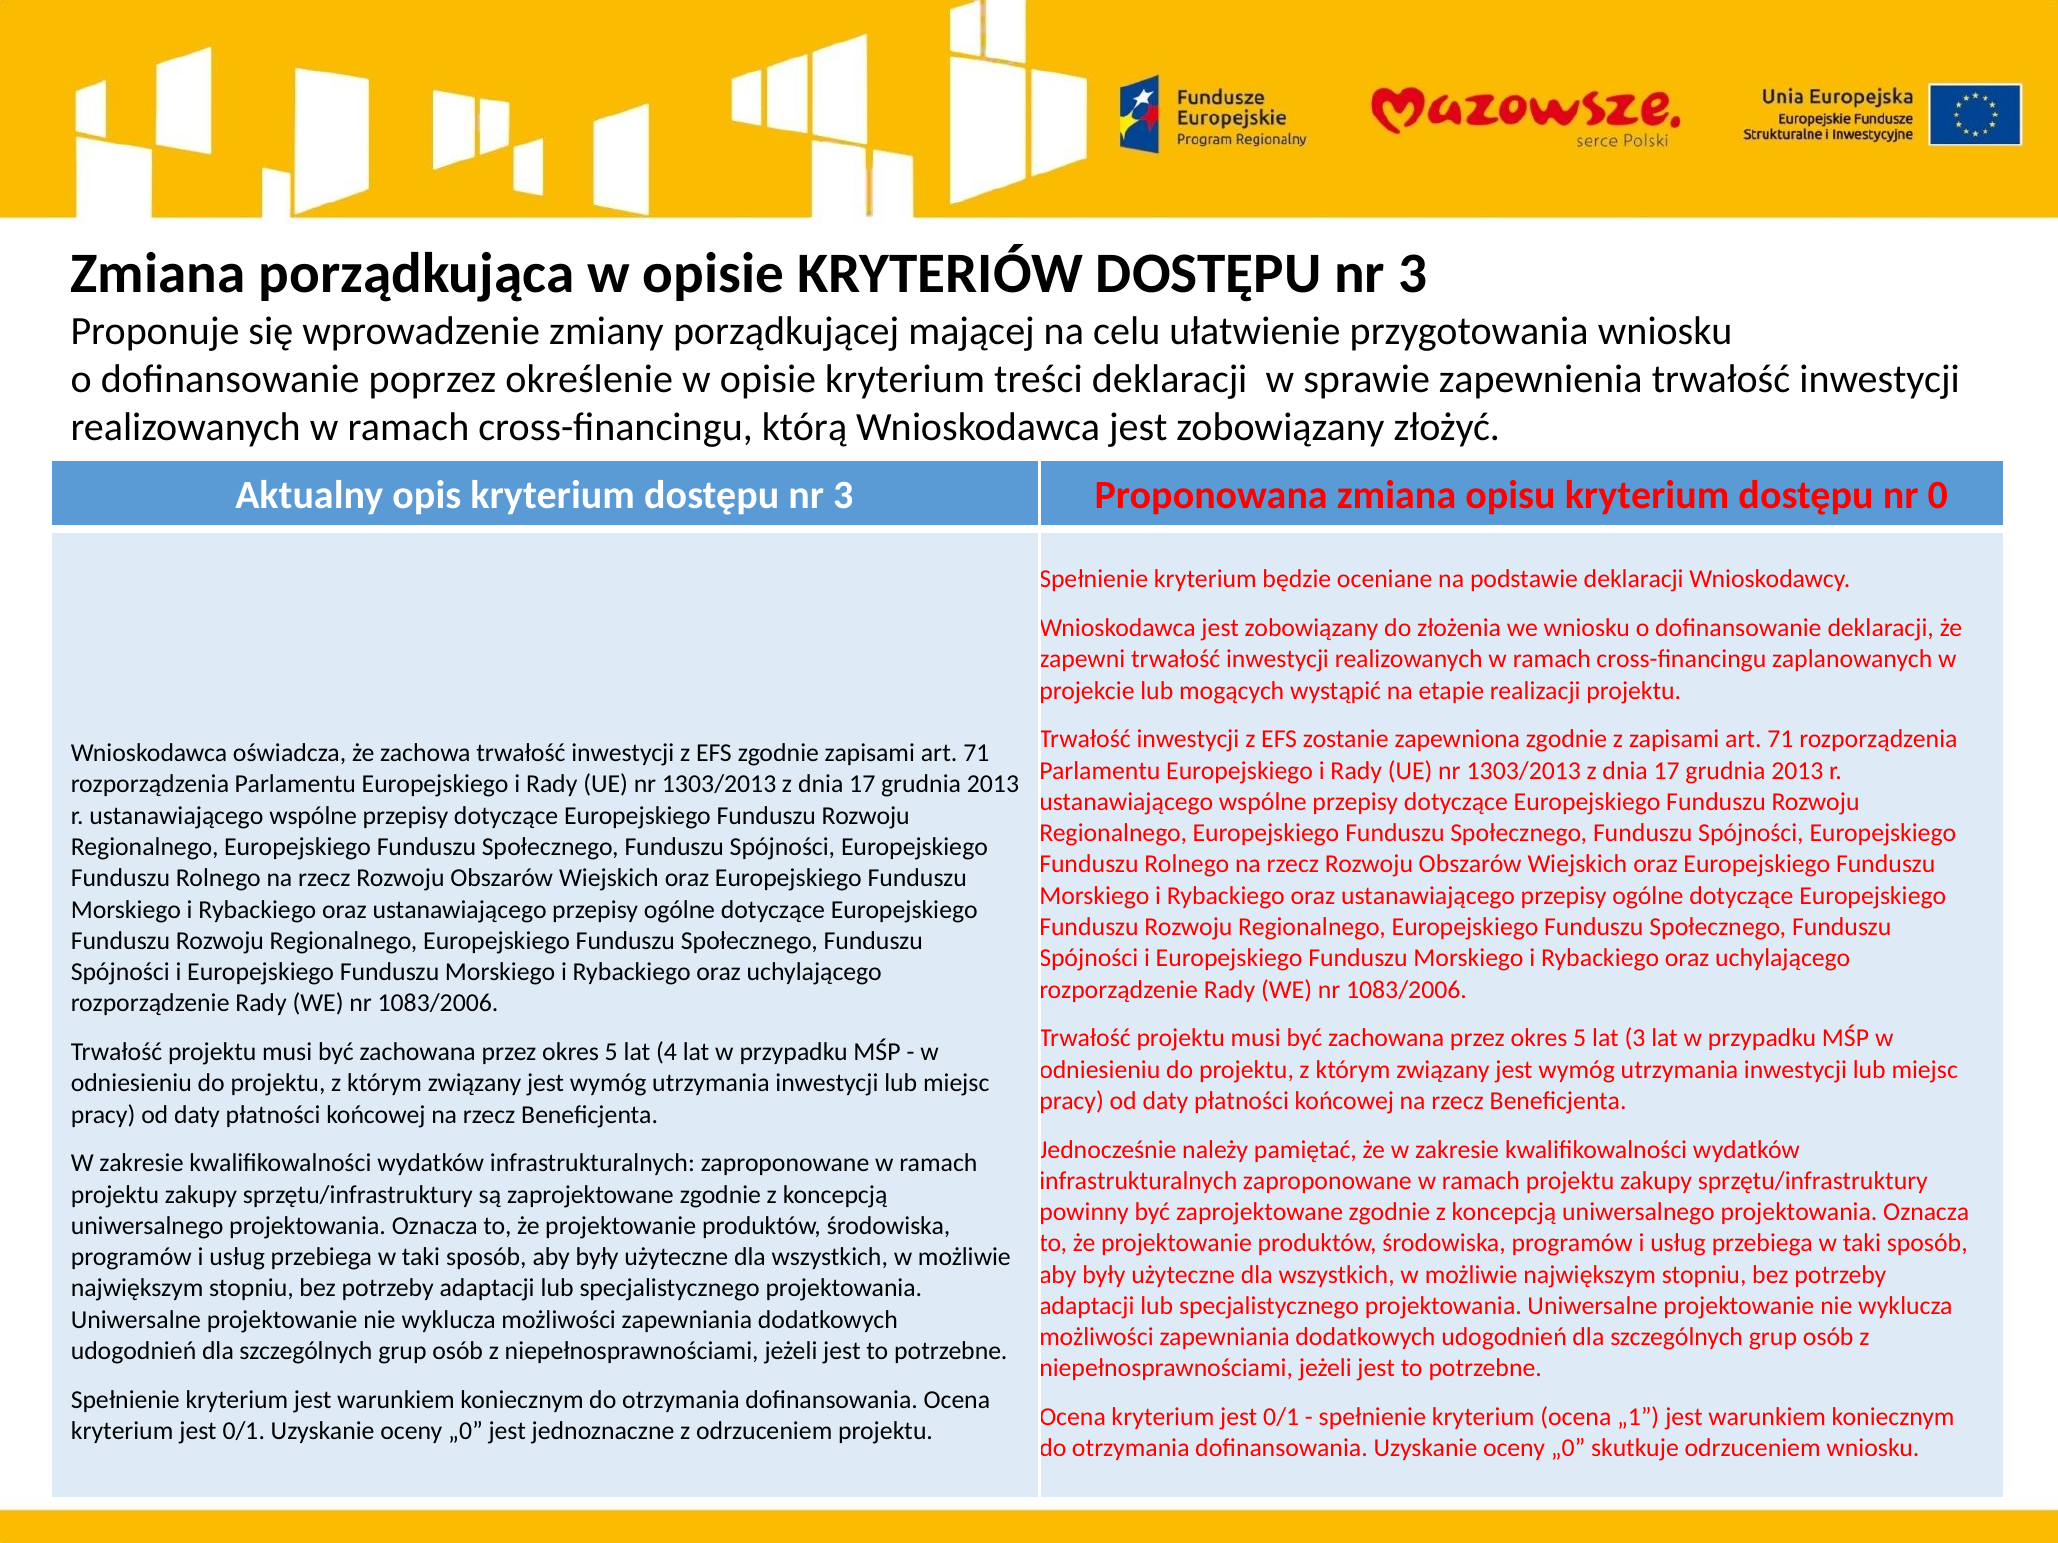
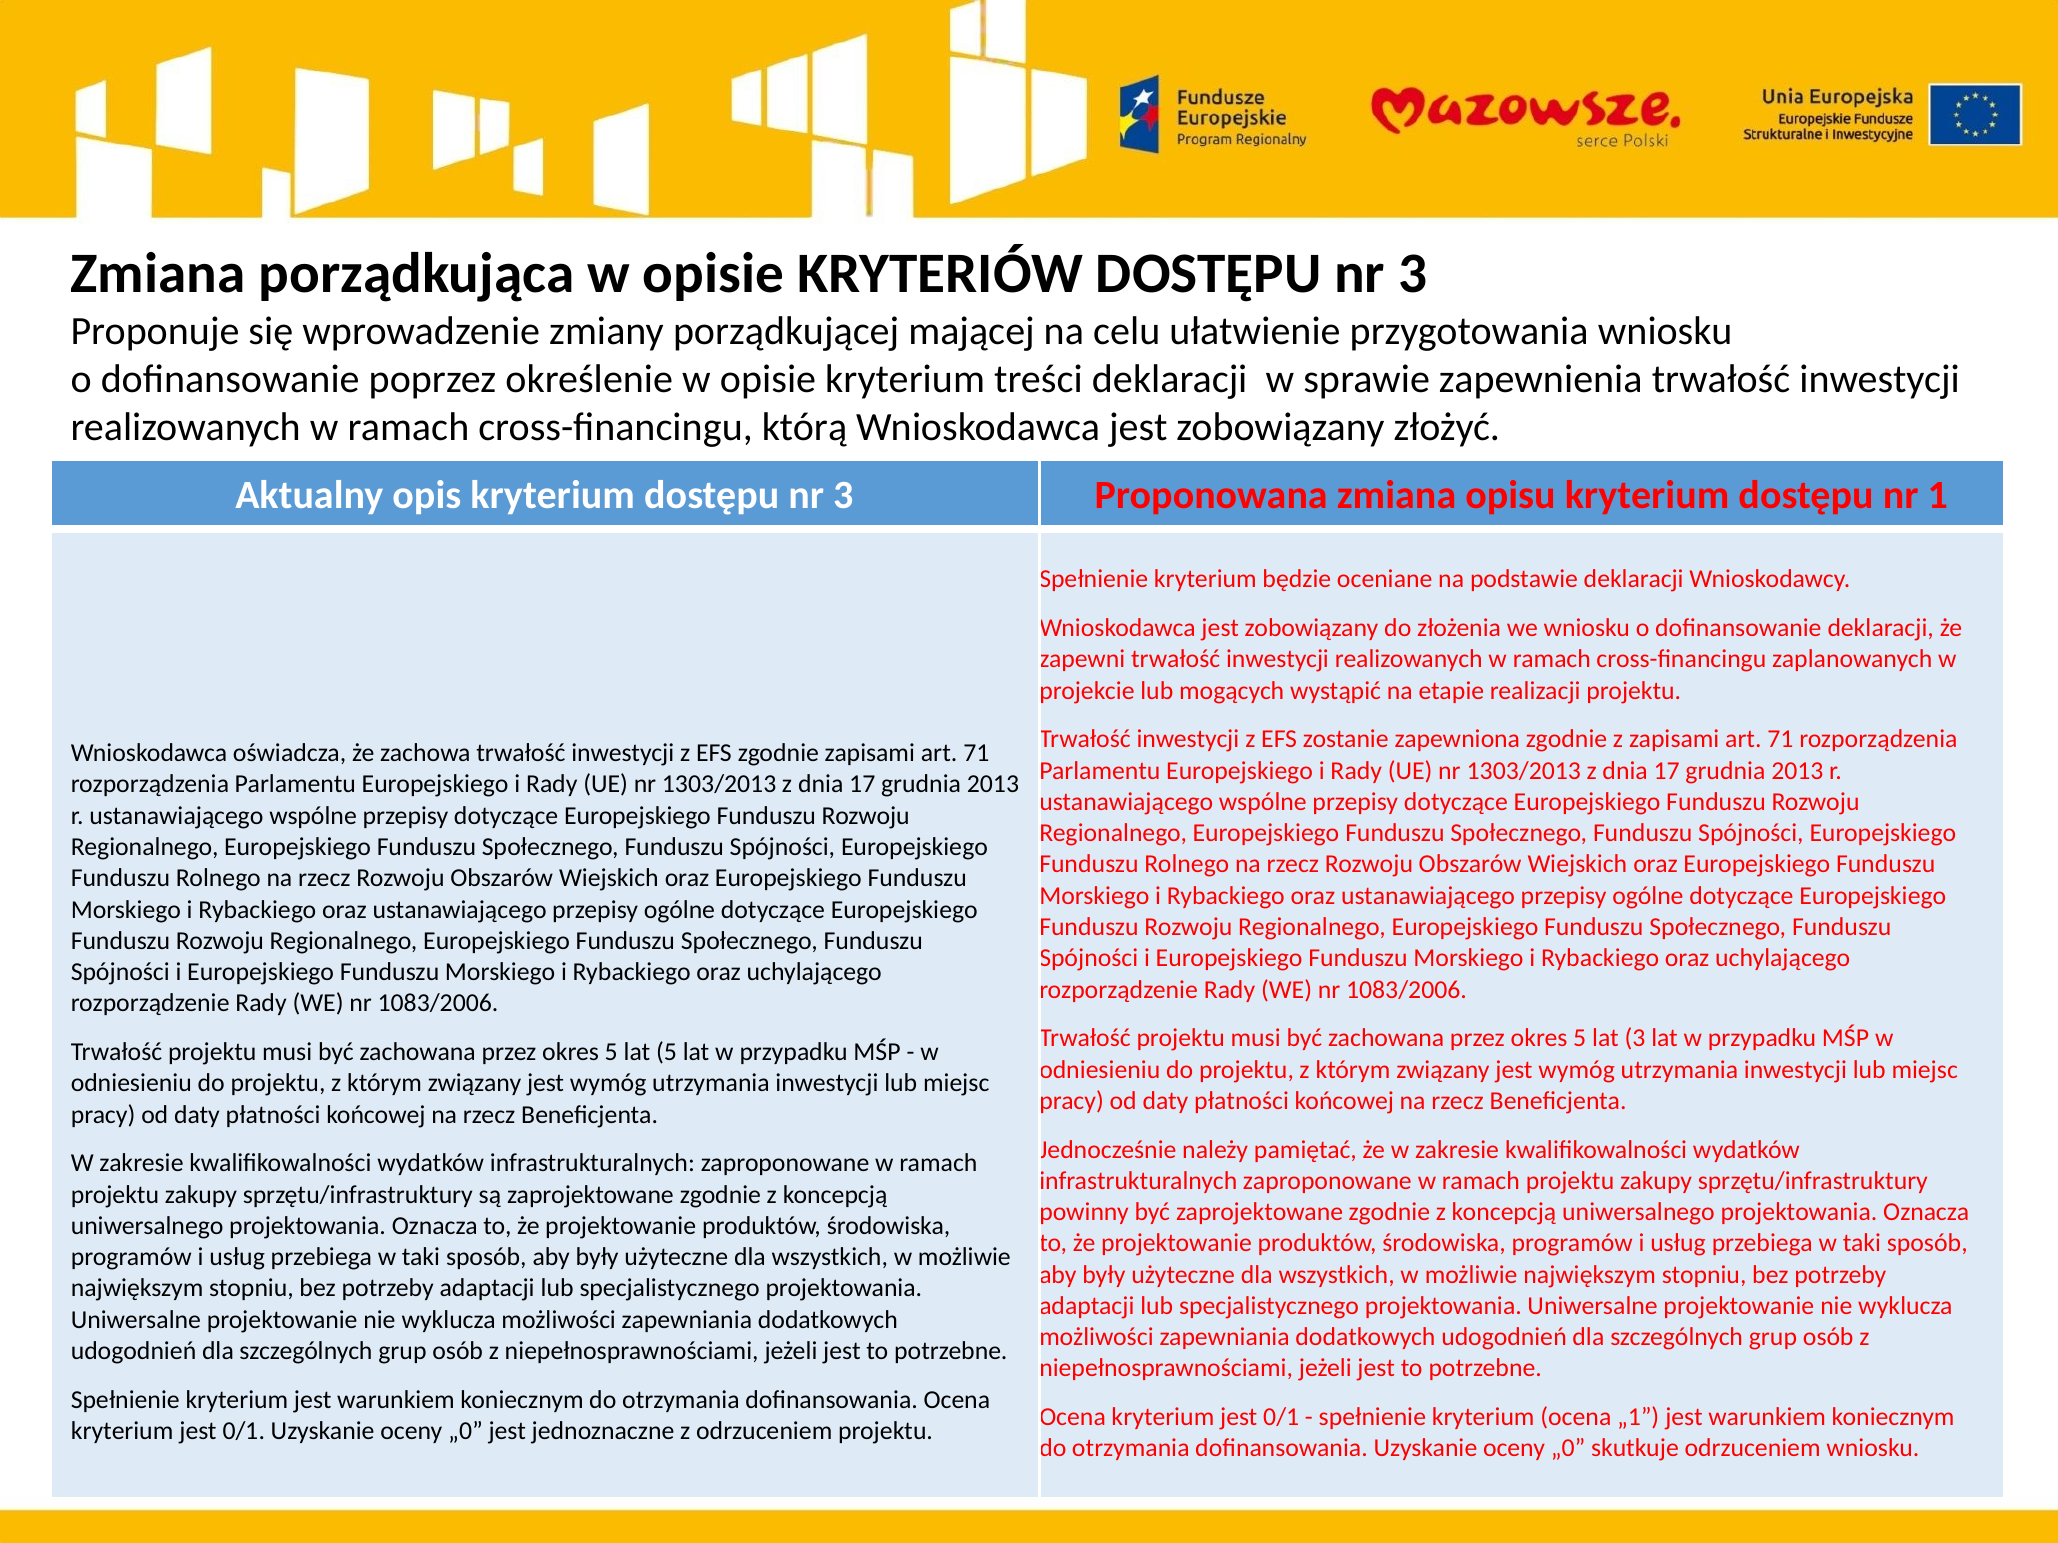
0: 0 -> 1 (1938, 495)
lat 4: 4 -> 5 (667, 1052)
